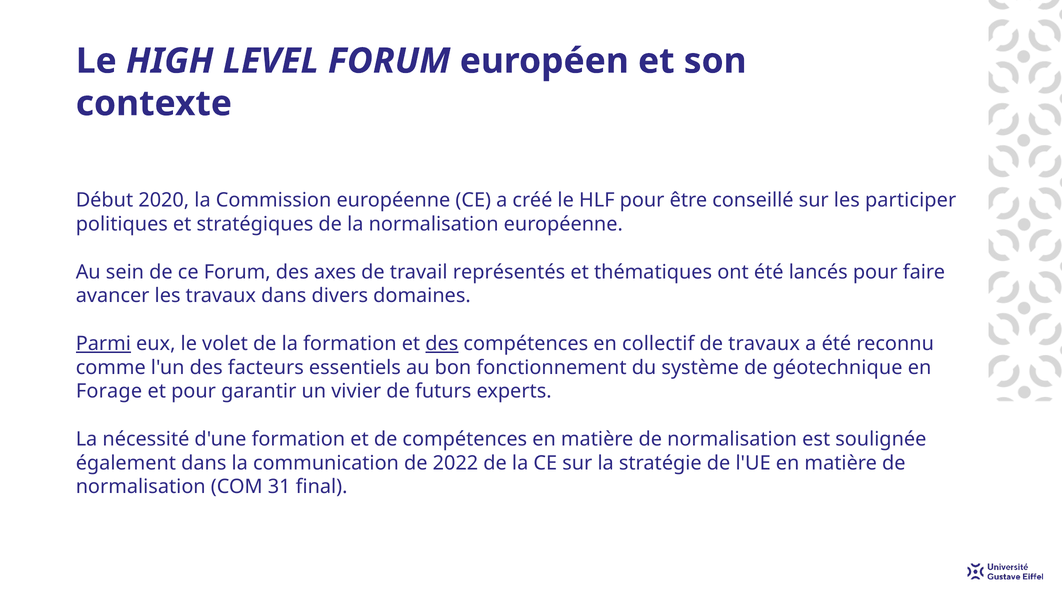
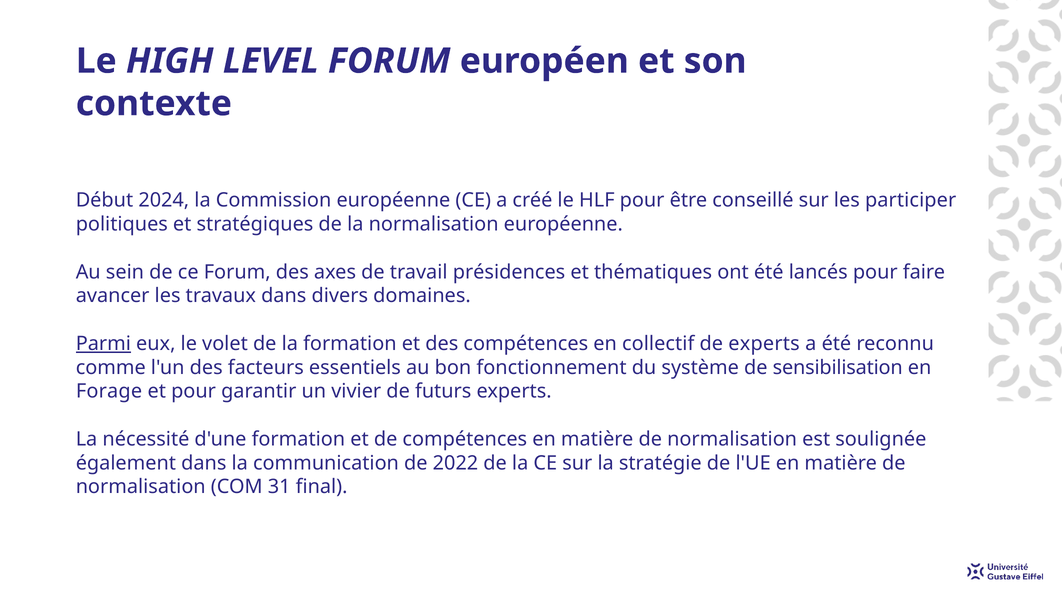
2020: 2020 -> 2024 (164, 200)
représentés: représentés -> présidences (509, 272)
des underline: present -> none (442, 344)
de travaux: travaux -> experts (764, 344)
géotechnique: géotechnique -> sensibilisation (838, 368)
